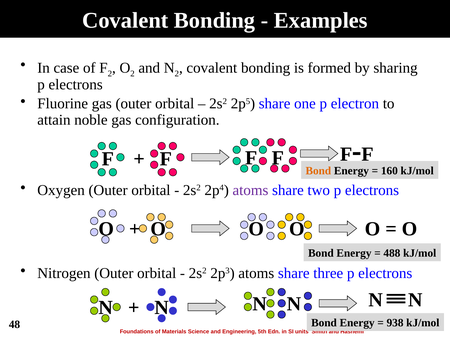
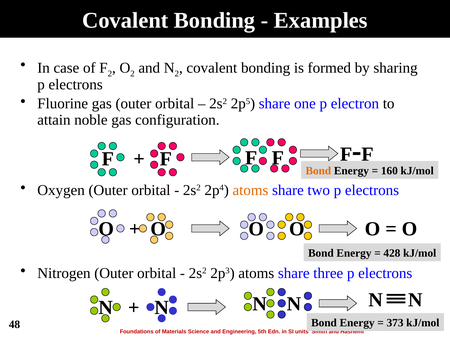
atoms colour: purple -> orange (250, 190)
488: 488 -> 428 (392, 253)
938: 938 -> 373 (395, 323)
